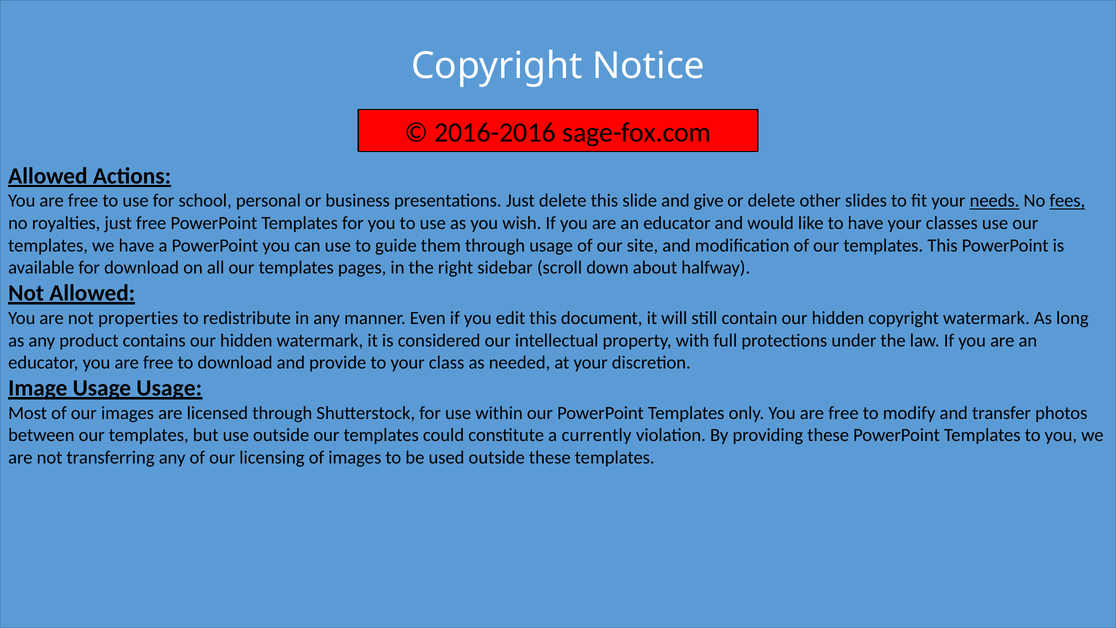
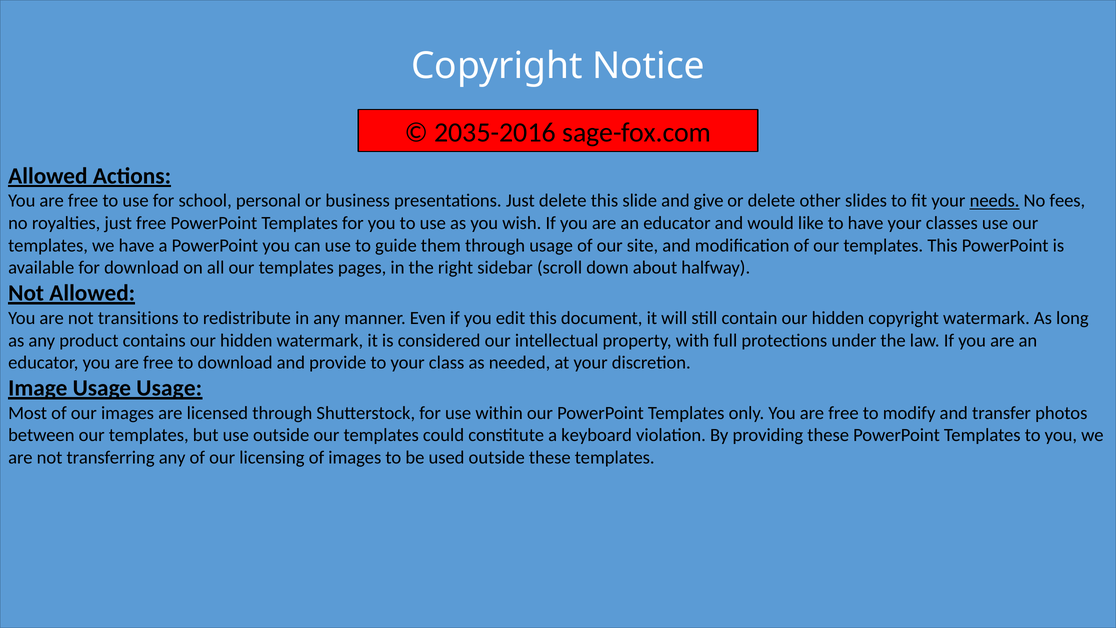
2016-2016: 2016-2016 -> 2035-2016 (495, 132)
fees underline: present -> none (1067, 201)
properties: properties -> transitions (138, 318)
currently: currently -> keyboard (597, 435)
